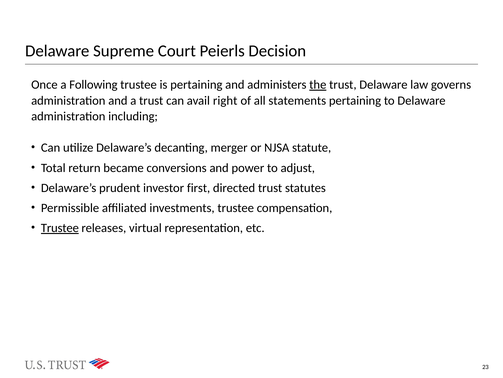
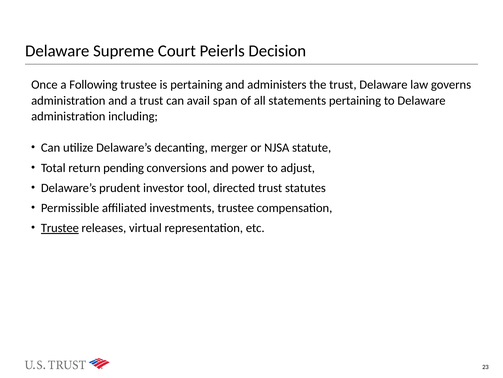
the underline: present -> none (318, 85)
right: right -> span (225, 100)
became: became -> pending (124, 168)
first: first -> tool (199, 188)
